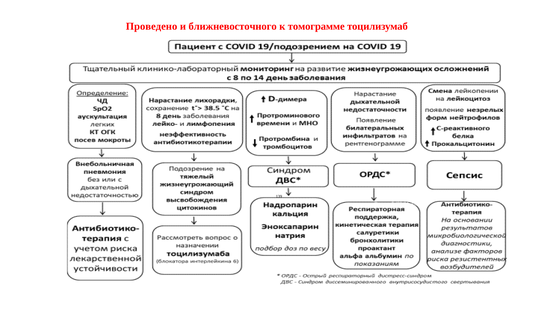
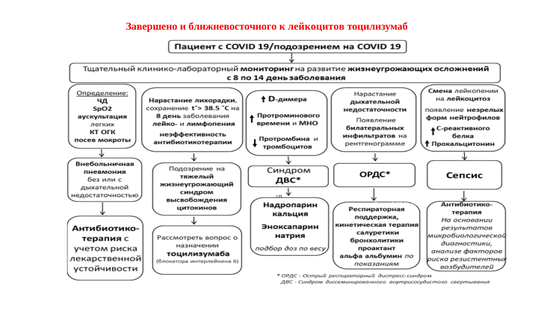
Проведено: Проведено -> Завершено (152, 26)
томограмме: томограмме -> лейкоцитов (316, 26)
